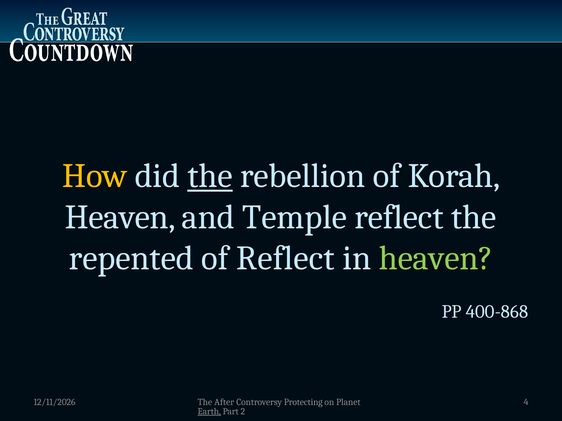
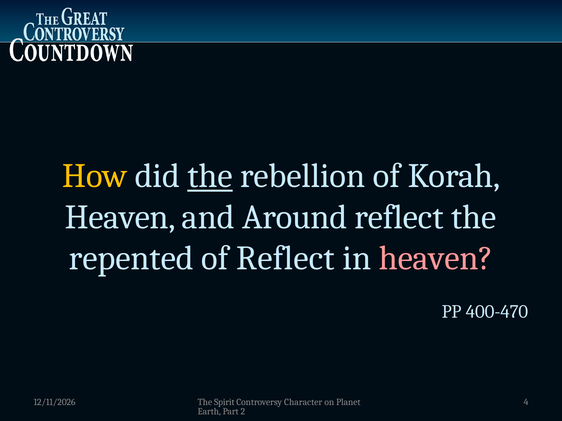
Temple: Temple -> Around (295, 217)
heaven colour: light green -> pink (436, 259)
400-868: 400-868 -> 400-470 (497, 312)
After: After -> Spirit (224, 403)
Protecting: Protecting -> Character (303, 403)
Earth underline: present -> none (209, 412)
